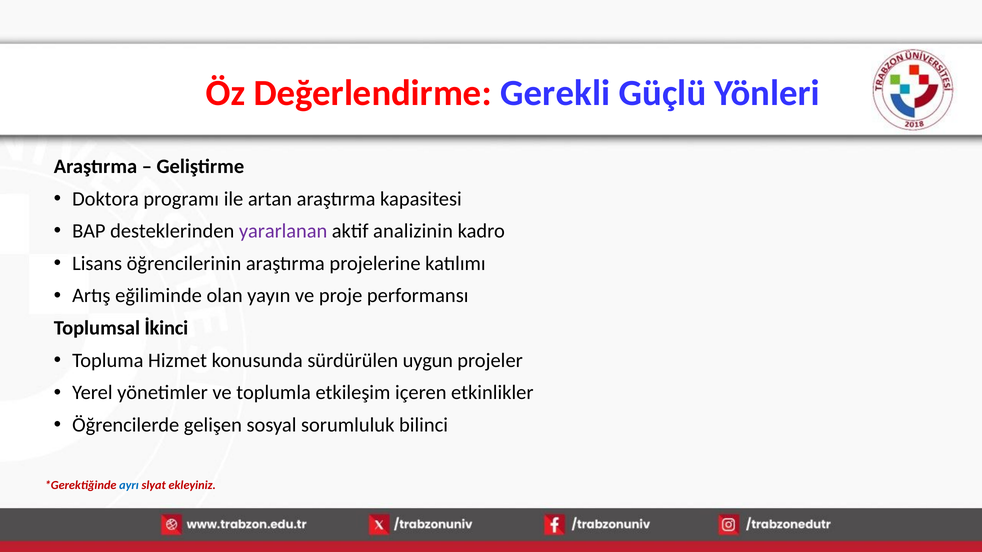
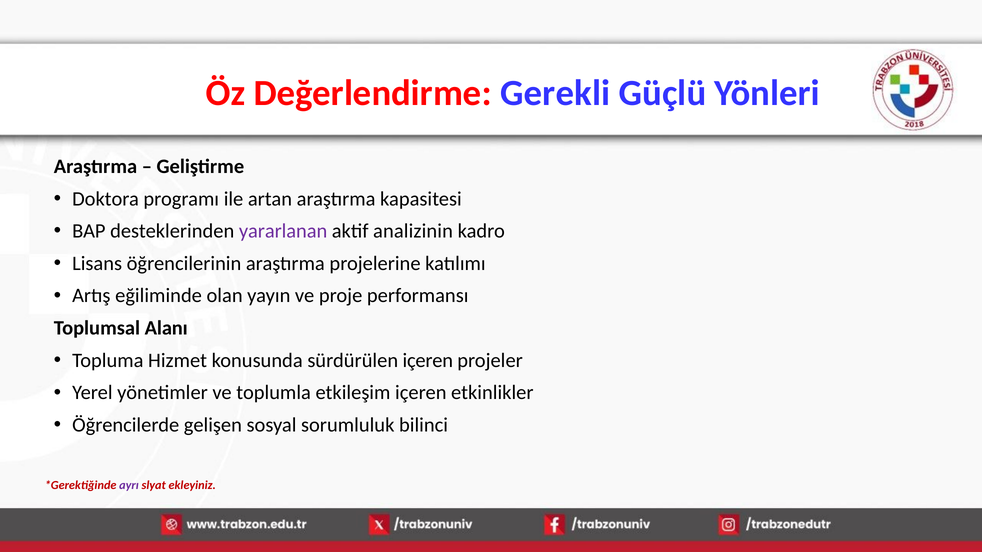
İkinci: İkinci -> Alanı (166, 328)
sürdürülen uygun: uygun -> içeren (428, 361)
ayrı colour: blue -> purple (129, 485)
